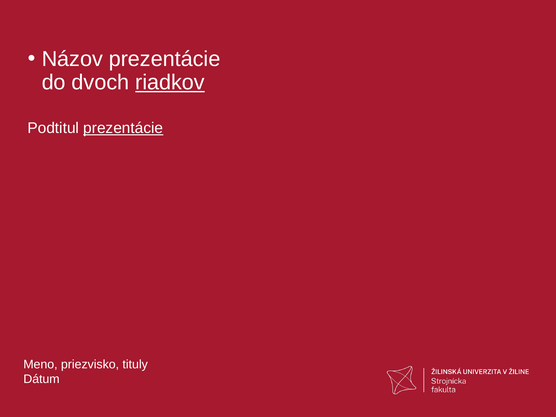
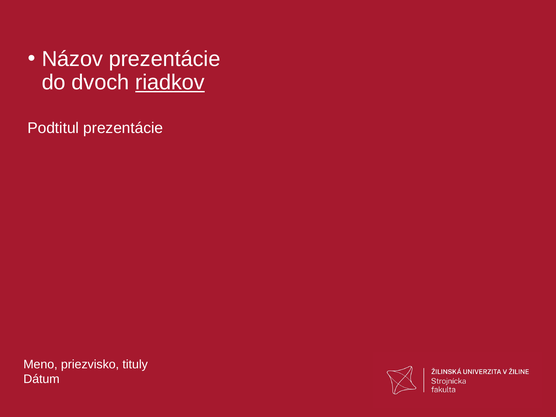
prezentácie underline: present -> none (123, 128)
